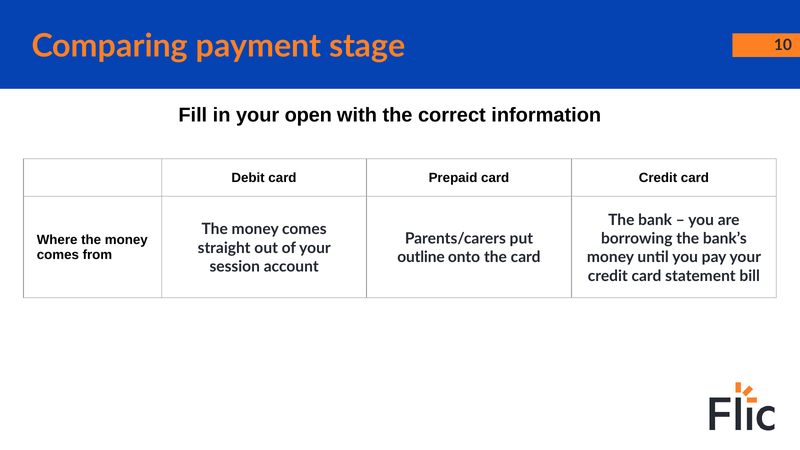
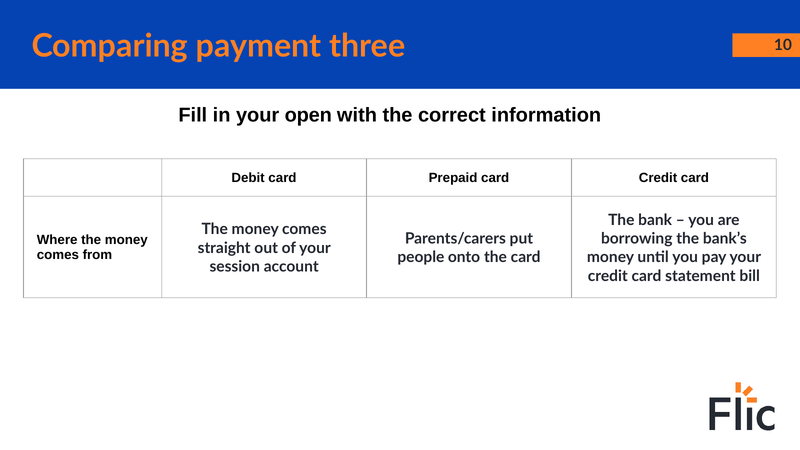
stage: stage -> three (367, 46)
outline: outline -> people (421, 257)
